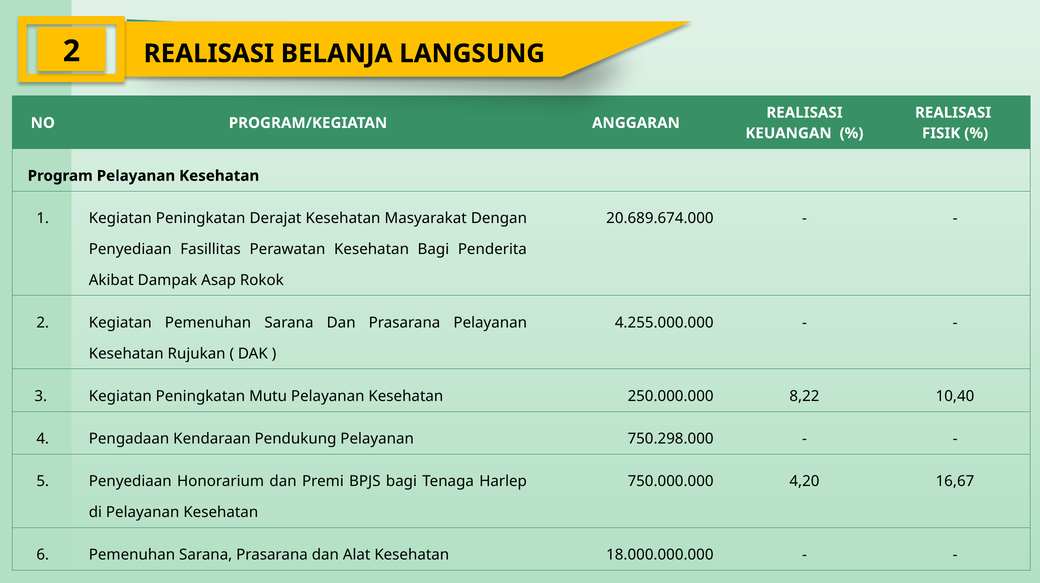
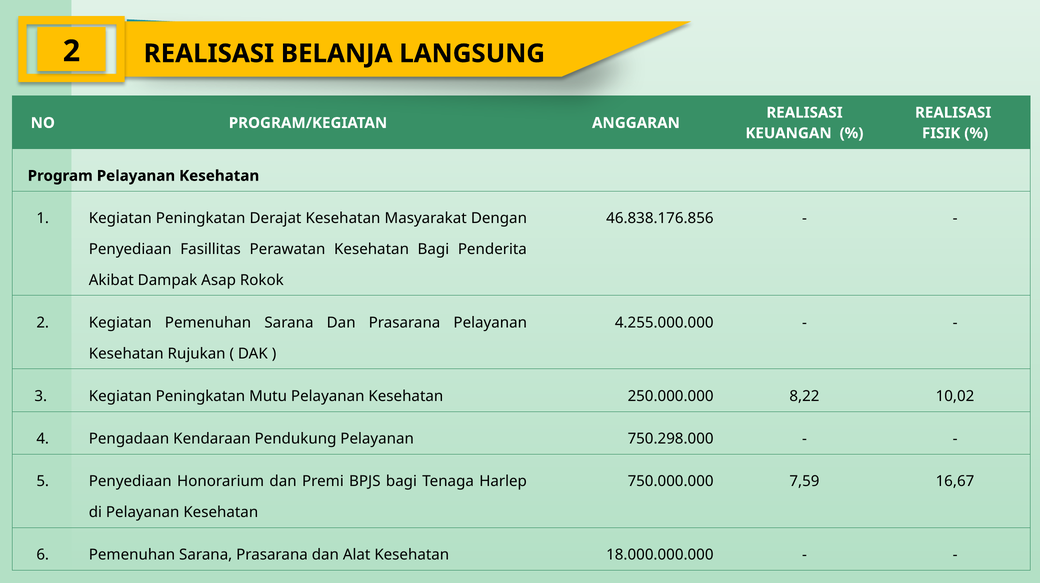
20.689.674.000: 20.689.674.000 -> 46.838.176.856 (660, 218)
10,40: 10,40 -> 10,02 (955, 396)
4,20: 4,20 -> 7,59 (804, 481)
